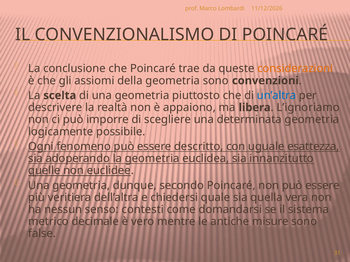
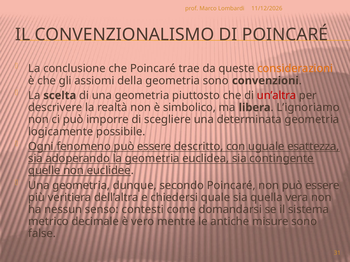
un’altra colour: blue -> red (277, 96)
appaiono: appaiono -> simbolico (189, 108)
innanzitutto: innanzitutto -> contingente (282, 159)
